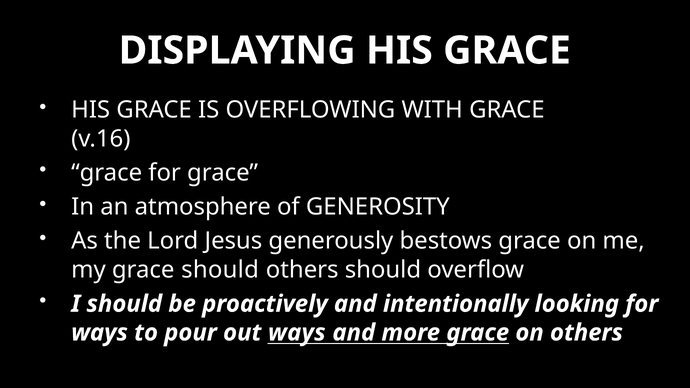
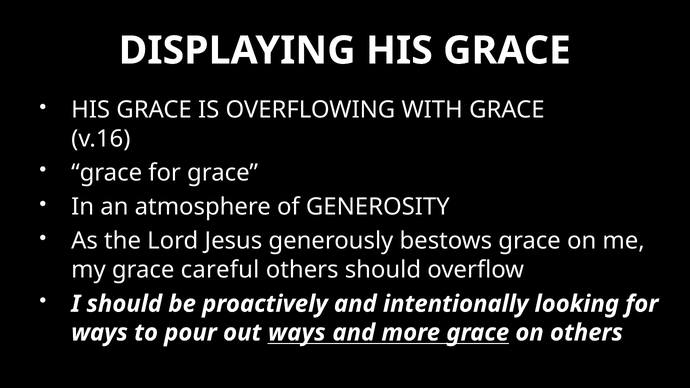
grace should: should -> careful (220, 270)
